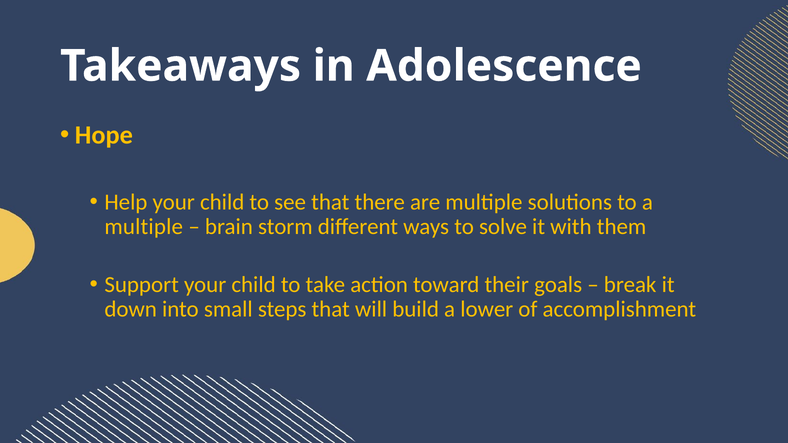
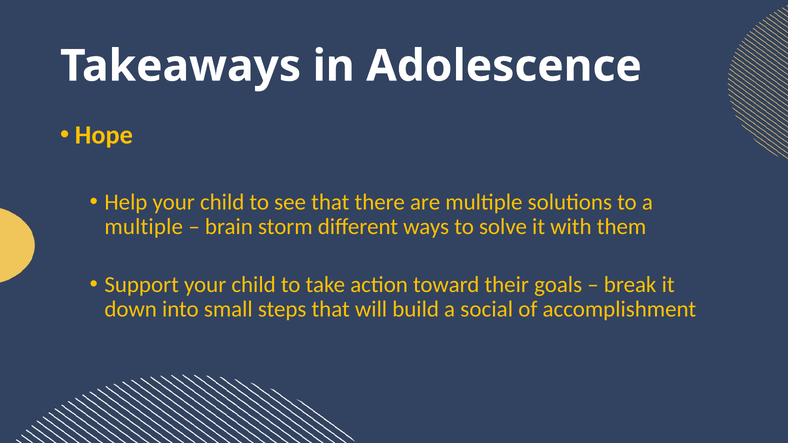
lower: lower -> social (487, 310)
